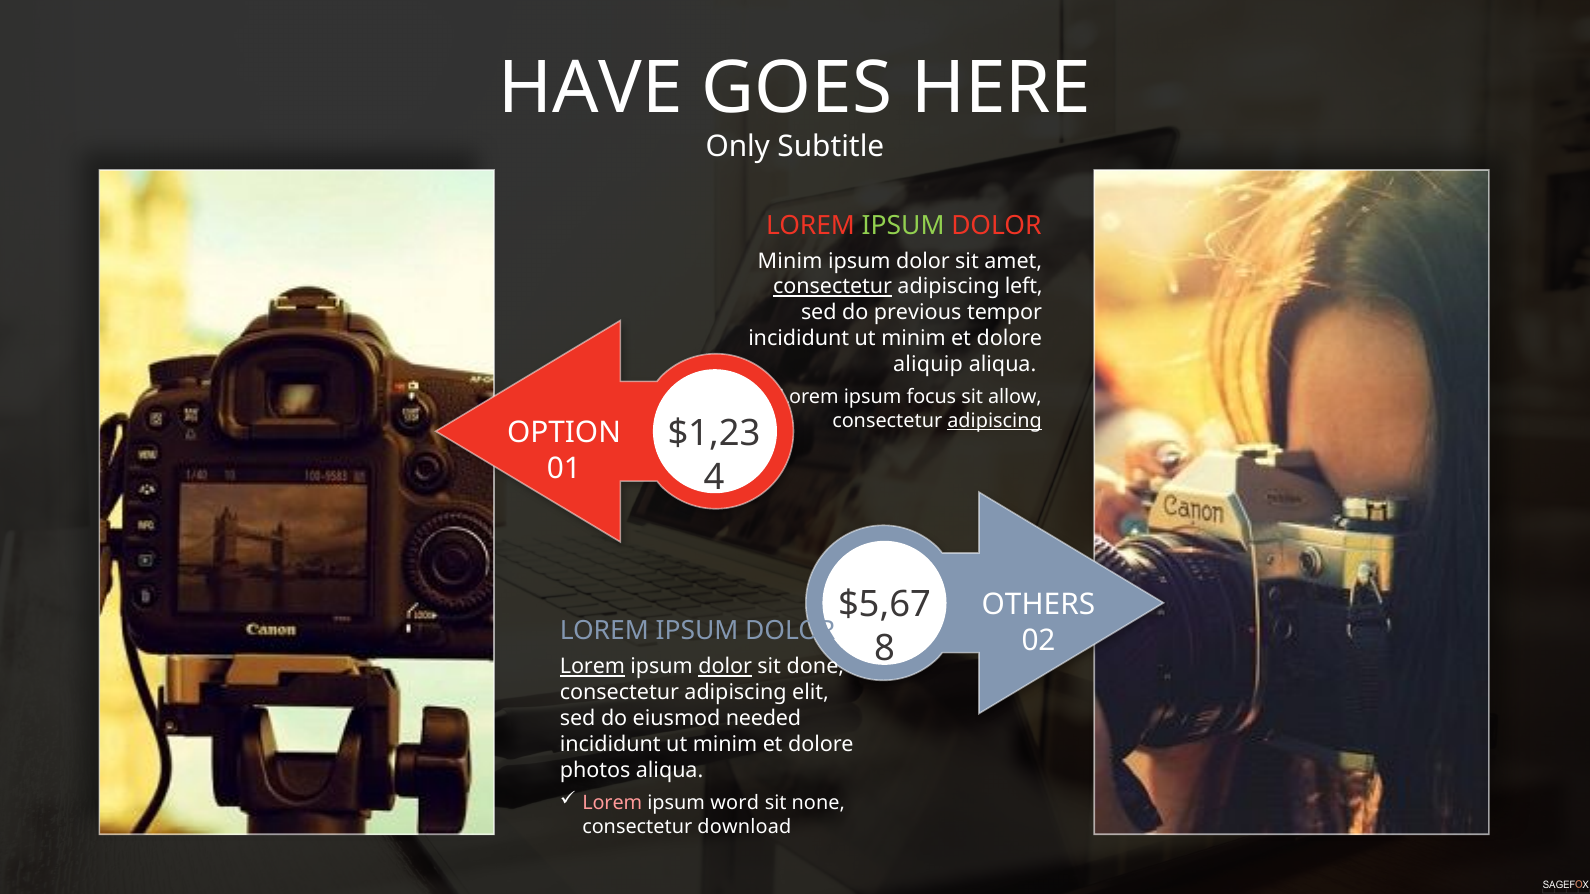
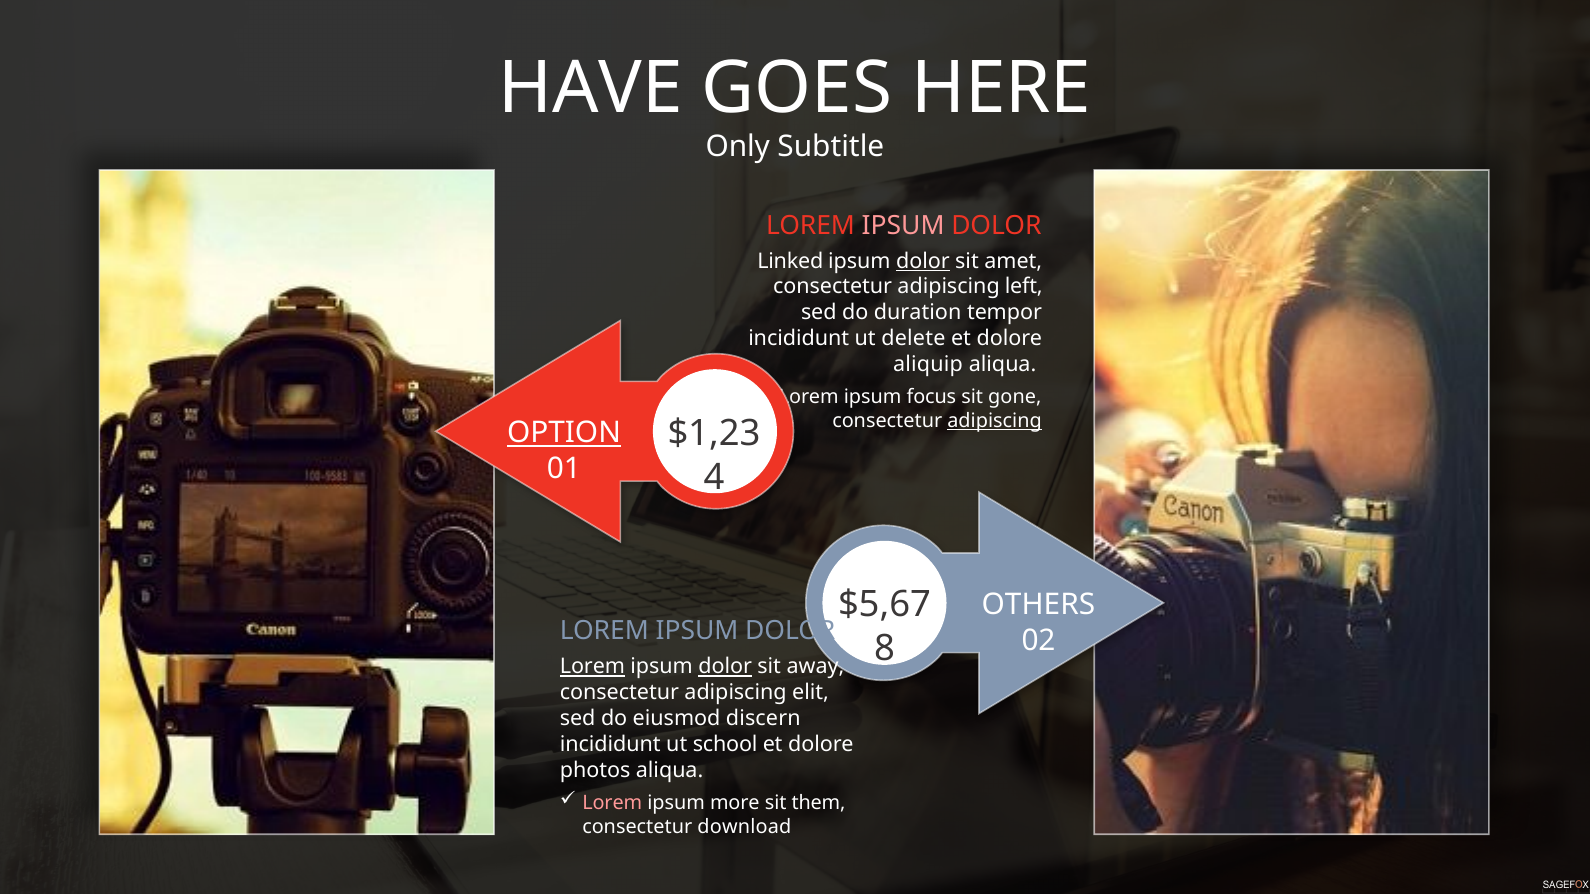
IPSUM colour: light green -> pink (903, 226)
Minim: Minim -> Linked (790, 261)
dolor underline: none -> present (923, 261)
consectetur underline: present -> none (833, 287)
previous: previous -> duration (918, 313)
minim: minim -> delete (913, 339)
allow: allow -> gone (1015, 397)
OPTION underline: none -> present (564, 433)
done: done -> away (815, 667)
needed: needed -> discern (763, 719)
minim: minim -> school (725, 745)
word: word -> more (735, 803)
none: none -> them (818, 803)
